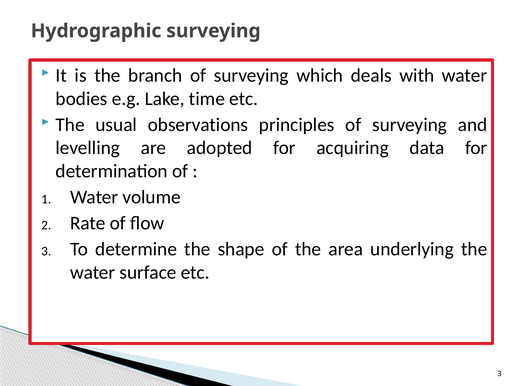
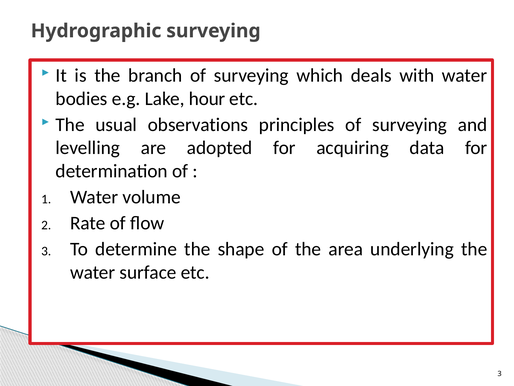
time: time -> hour (207, 99)
